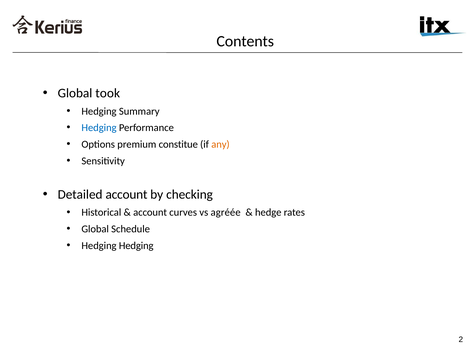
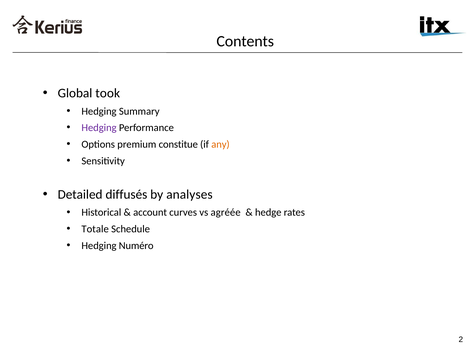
Hedging colour: blue -> purple (99, 128)
Detailed account: account -> diffusés (126, 195)
checking: checking -> analyses (189, 195)
Global: Global -> Totale (95, 229)
Hedging Hedging: Hedging -> Numéro (136, 246)
